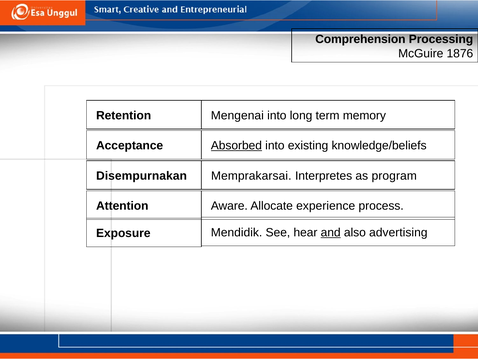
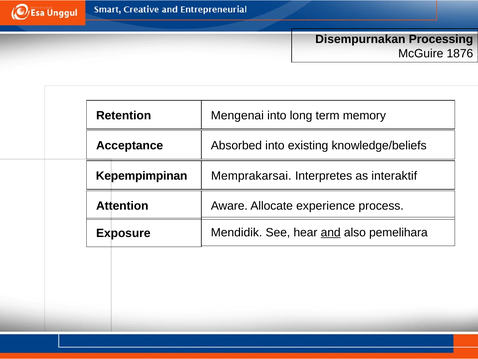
Comprehension: Comprehension -> Disempurnakan (360, 39)
Absorbed underline: present -> none (236, 145)
Disempurnakan: Disempurnakan -> Kepempimpinan (142, 176)
program: program -> interaktif (394, 176)
advertising: advertising -> pemelihara (398, 232)
